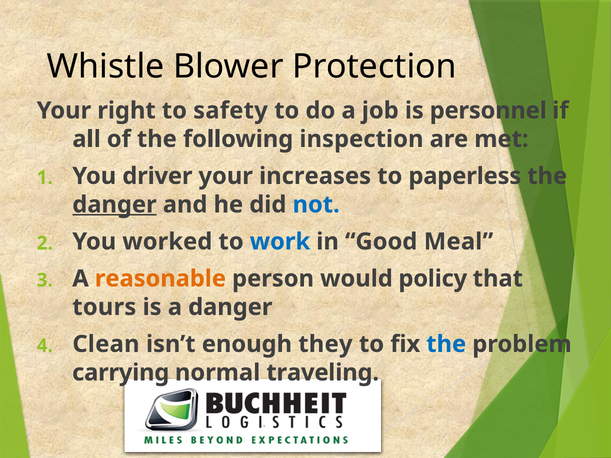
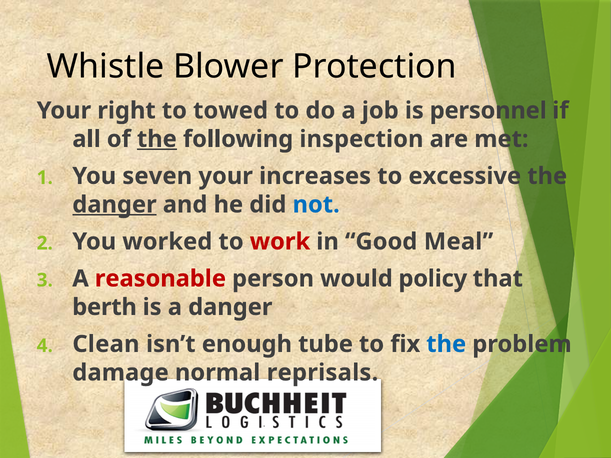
safety: safety -> towed (231, 111)
the underline: none -> present (157, 139)
driver: driver -> seven (157, 176)
paperless: paperless -> excessive (465, 176)
work colour: blue -> red (280, 242)
reasonable colour: orange -> red (160, 279)
tours: tours -> berth (105, 307)
they: they -> tube (326, 344)
carrying: carrying -> damage (121, 373)
traveling: traveling -> reprisals (322, 373)
